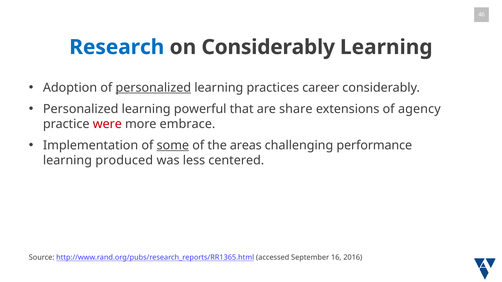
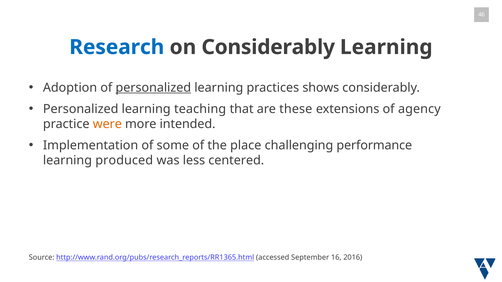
career: career -> shows (321, 88)
powerful: powerful -> teaching (200, 109)
share: share -> these (296, 109)
were colour: red -> orange (107, 124)
embrace: embrace -> intended (188, 124)
some underline: present -> none (173, 145)
areas: areas -> place (246, 145)
